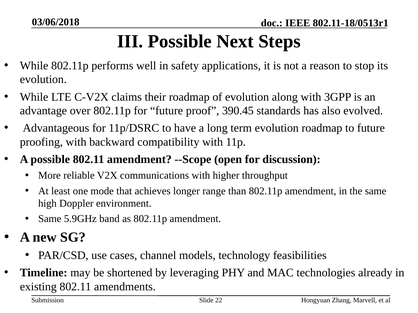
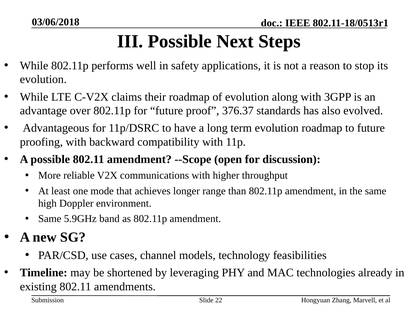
390.45: 390.45 -> 376.37 (238, 111)
